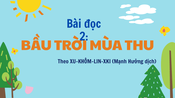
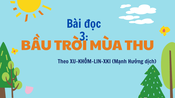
2: 2 -> 3 (84, 37)
